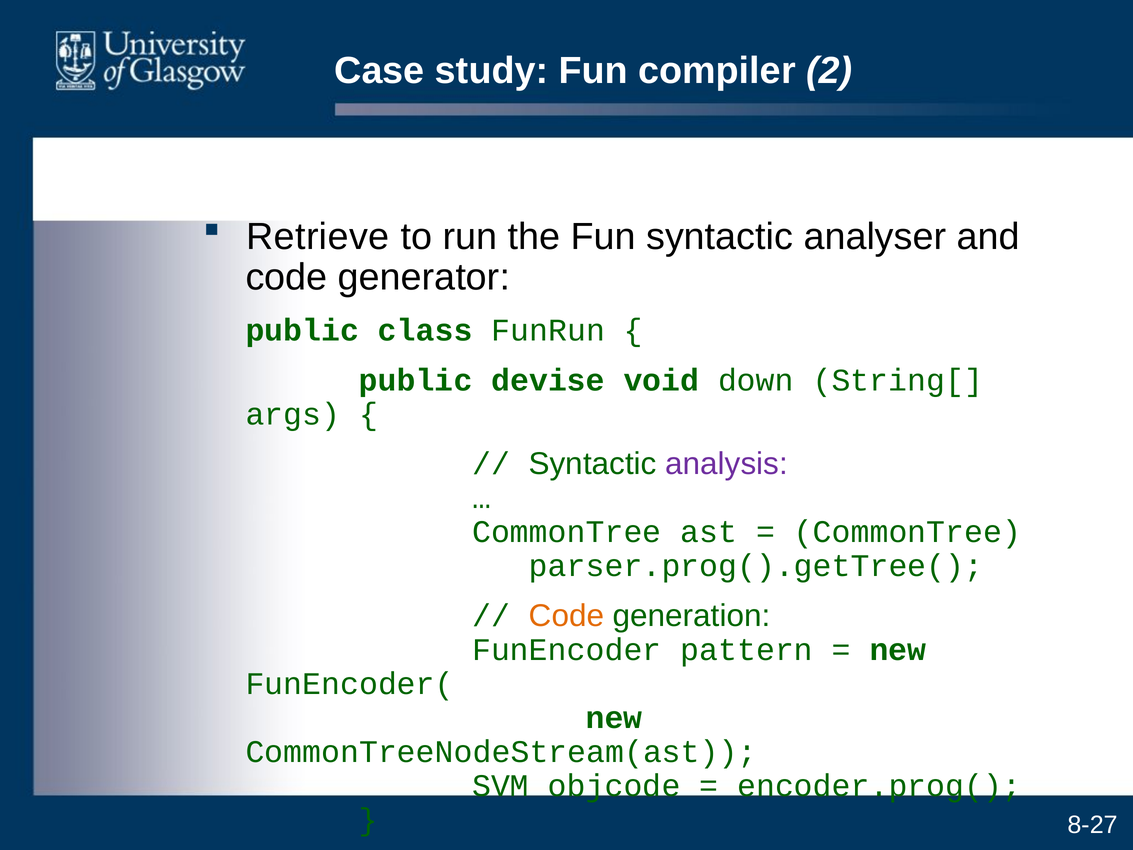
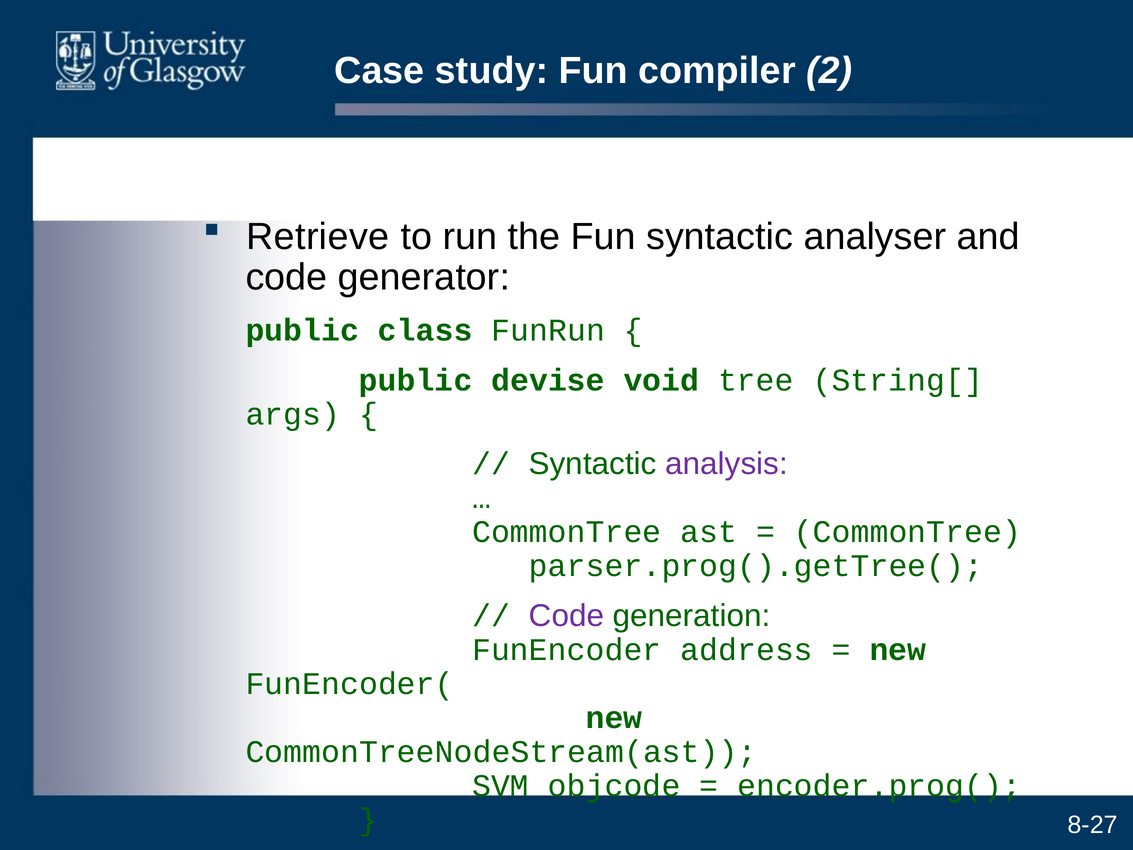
down: down -> tree (756, 380)
Code colour: orange -> purple (566, 616)
pattern: pattern -> address (747, 650)
